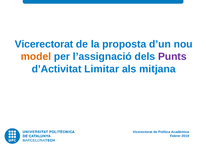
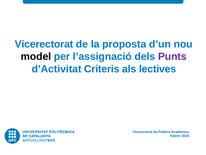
model colour: orange -> black (36, 56)
Limitar: Limitar -> Criteris (102, 69)
mitjana: mitjana -> lectives (158, 69)
